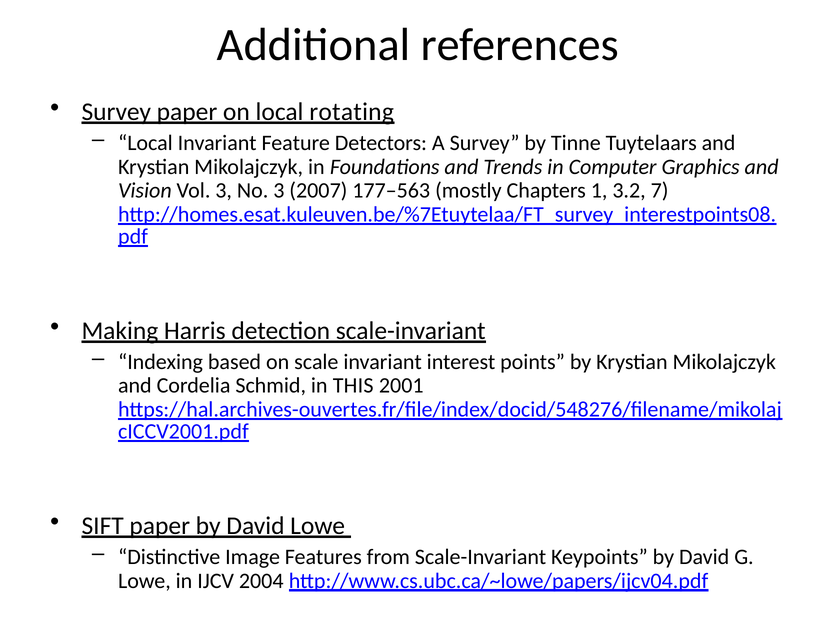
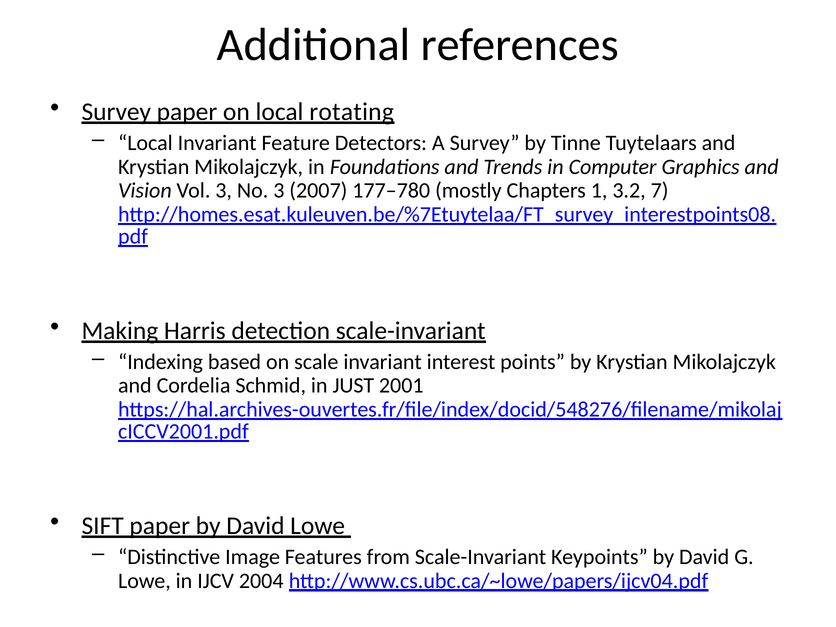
177–563: 177–563 -> 177–780 (391, 191)
THIS: THIS -> JUST (353, 386)
